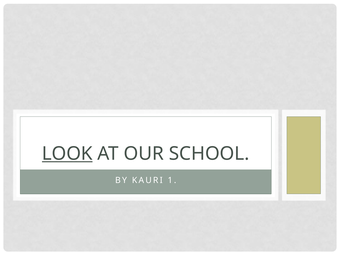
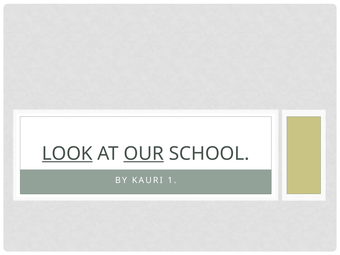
OUR underline: none -> present (144, 154)
